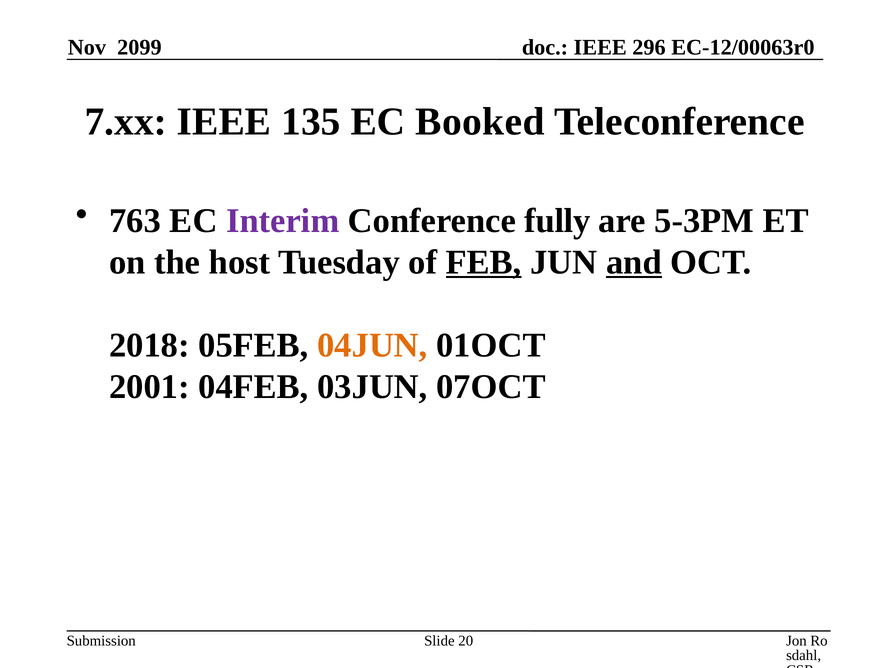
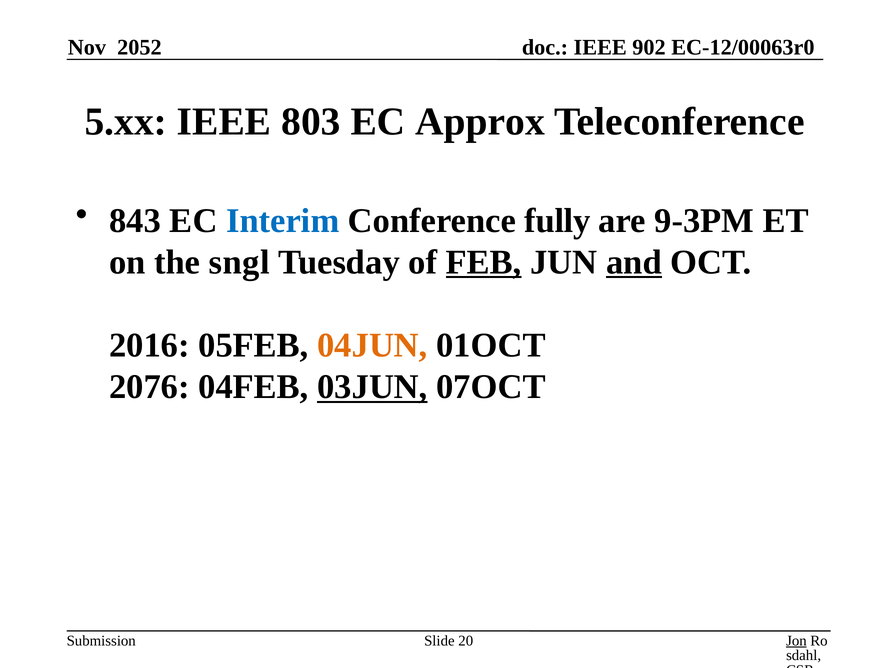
2099: 2099 -> 2052 (139, 47)
296: 296 -> 902 (649, 47)
7.xx: 7.xx -> 5.xx (126, 121)
135: 135 -> 803 (311, 121)
Booked: Booked -> Approx (480, 121)
763: 763 -> 843 (135, 221)
Interim colour: purple -> blue (283, 221)
5-3PM: 5-3PM -> 9-3PM (704, 221)
host: host -> sngl (239, 262)
2018: 2018 -> 2016 (149, 345)
2001: 2001 -> 2076 (149, 387)
03JUN underline: none -> present (372, 387)
Jon underline: none -> present (796, 640)
